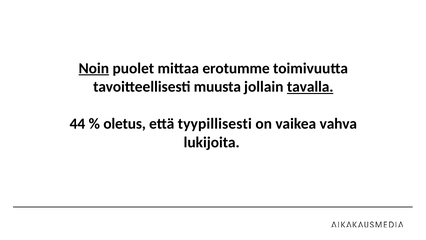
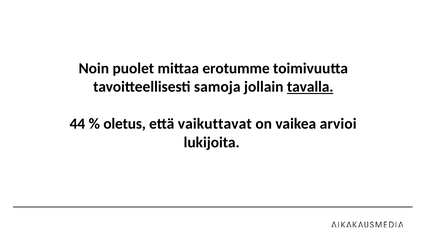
Noin underline: present -> none (94, 68)
muusta: muusta -> samoja (217, 87)
tyypillisesti: tyypillisesti -> vaikuttavat (215, 124)
vahva: vahva -> arvioi (338, 124)
